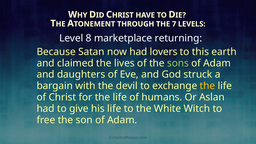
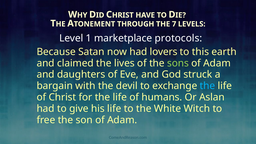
8: 8 -> 1 (89, 38)
returning: returning -> protocols (178, 38)
the colour: yellow -> light blue (207, 86)
